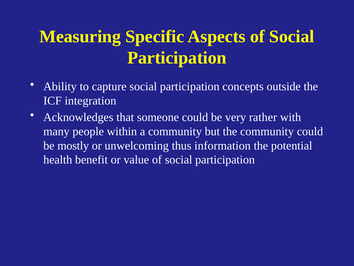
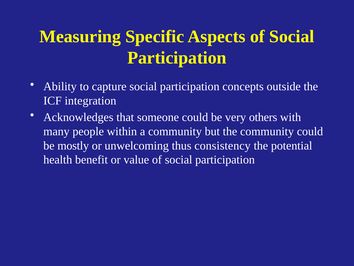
rather: rather -> others (263, 117)
information: information -> consistency (223, 145)
